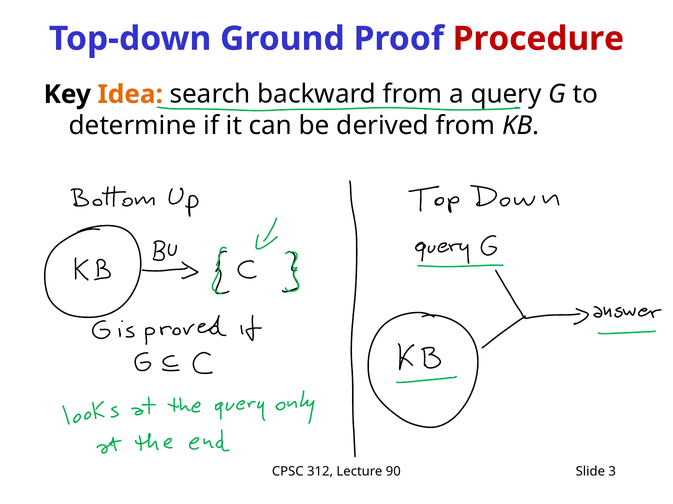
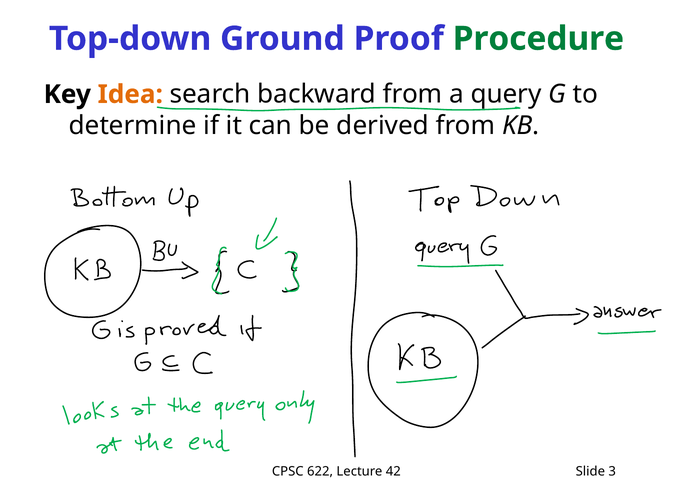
Procedure colour: red -> green (538, 39)
312: 312 -> 622 (320, 472)
90: 90 -> 42 (393, 472)
